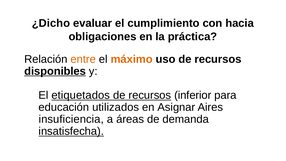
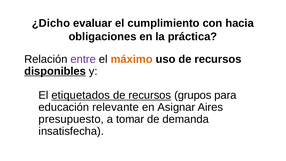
entre colour: orange -> purple (83, 59)
inferior: inferior -> grupos (193, 95)
utilizados: utilizados -> relevante (116, 107)
insuficiencia: insuficiencia -> presupuesto (71, 119)
áreas: áreas -> tomar (130, 119)
insatisfecha underline: present -> none (71, 131)
